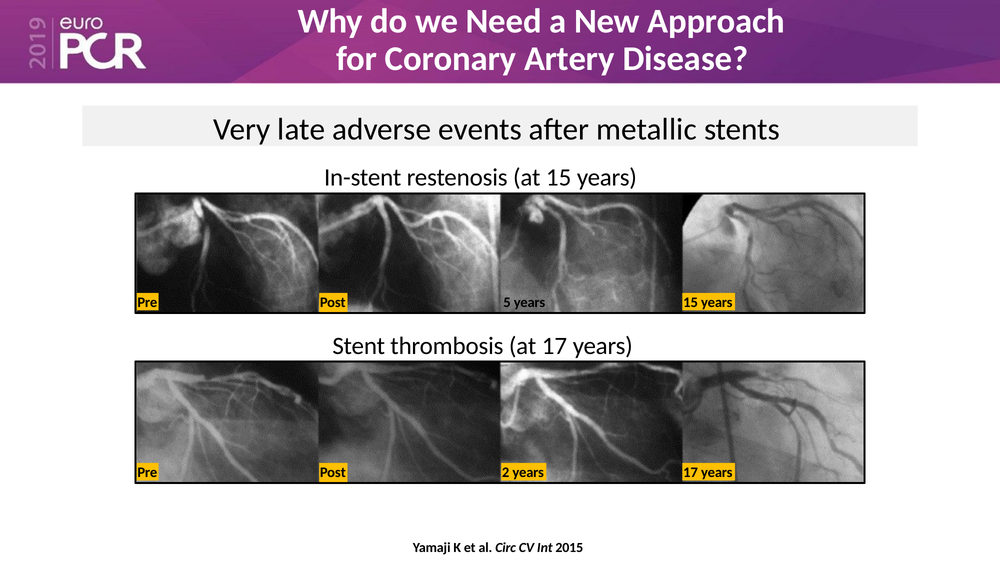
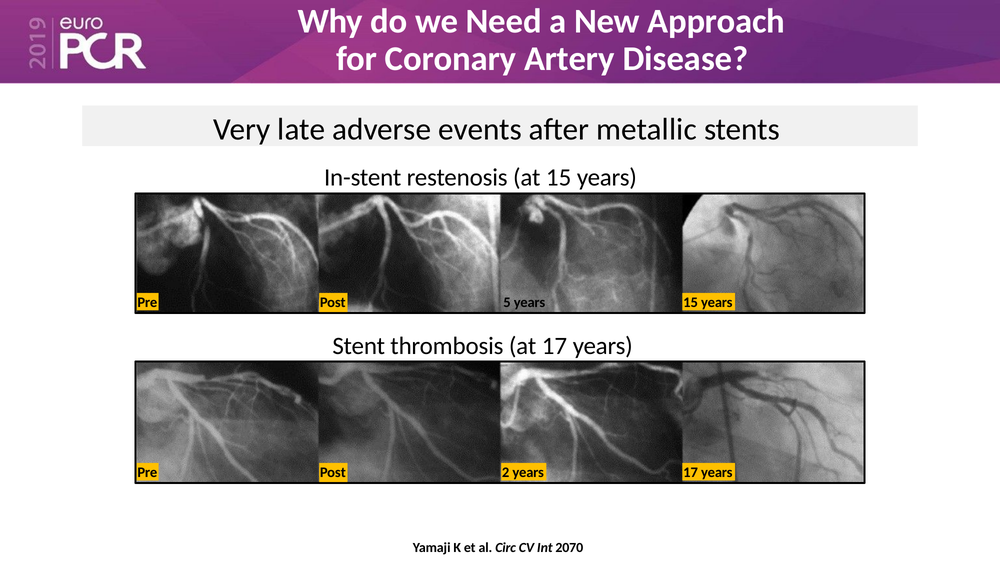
2015: 2015 -> 2070 (569, 548)
